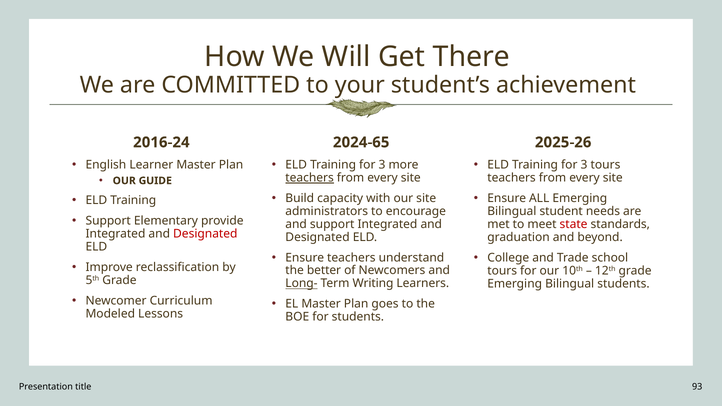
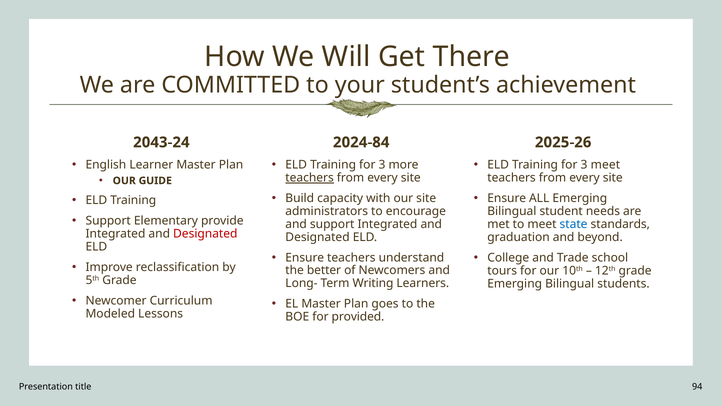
2016-24: 2016-24 -> 2043-24 (161, 142)
2024-65: 2024-65 -> 2024-84 (361, 142)
3 tours: tours -> meet (605, 165)
state colour: red -> blue (574, 224)
Long- underline: present -> none (301, 284)
for students: students -> provided (358, 317)
93: 93 -> 94 (697, 387)
